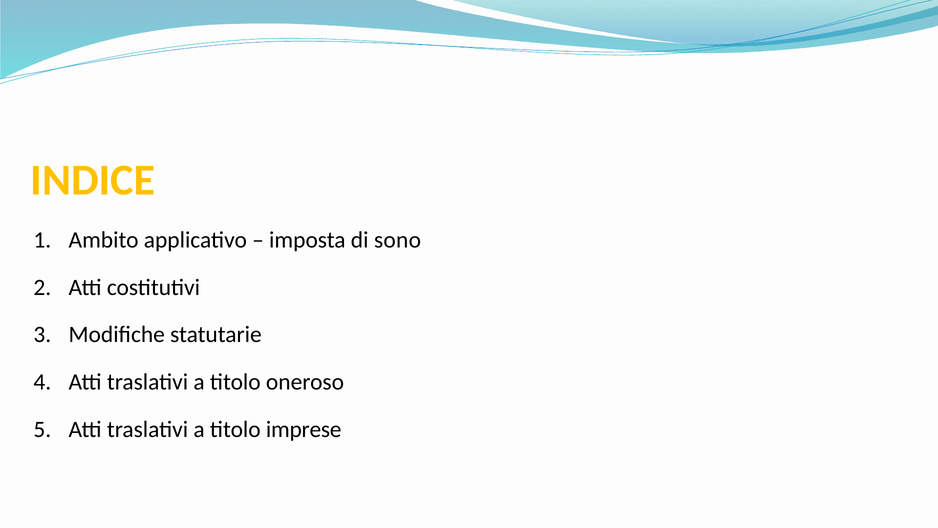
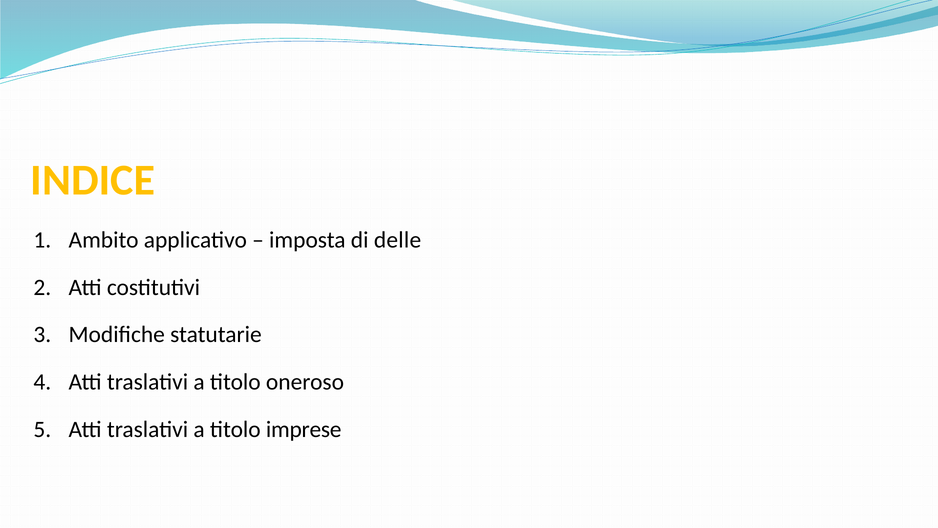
sono: sono -> delle (398, 240)
